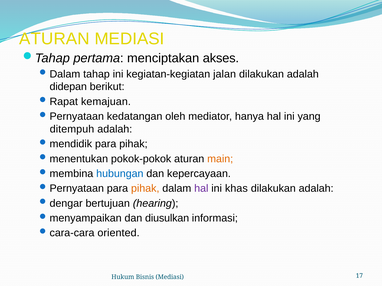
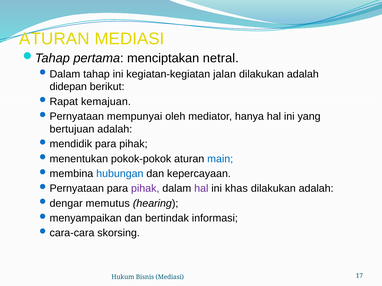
akses: akses -> netral (221, 58)
kedatangan: kedatangan -> mempunyai (135, 117)
ditempuh: ditempuh -> bertujuan (72, 129)
main colour: orange -> blue (220, 159)
pihak colour: orange -> purple (145, 189)
bertujuan: bertujuan -> memutus (108, 204)
diusulkan: diusulkan -> bertindak (167, 218)
oriented: oriented -> skorsing (119, 233)
